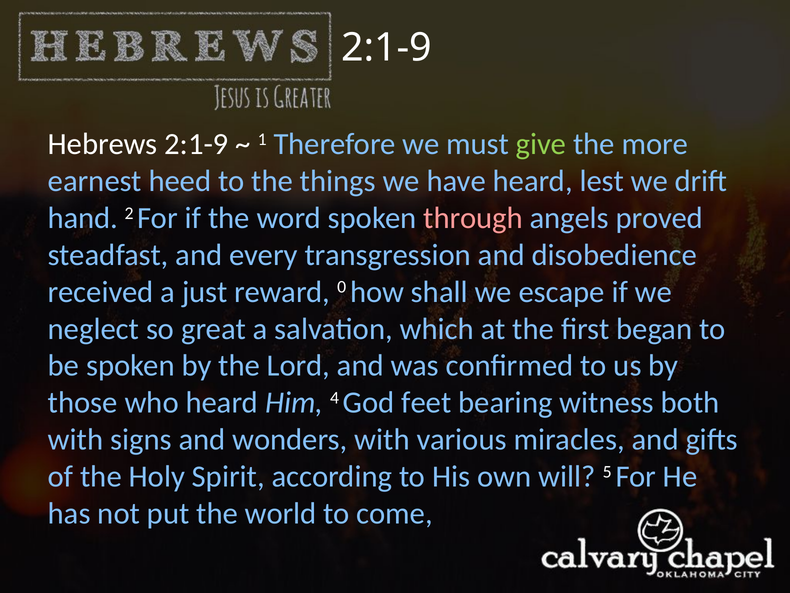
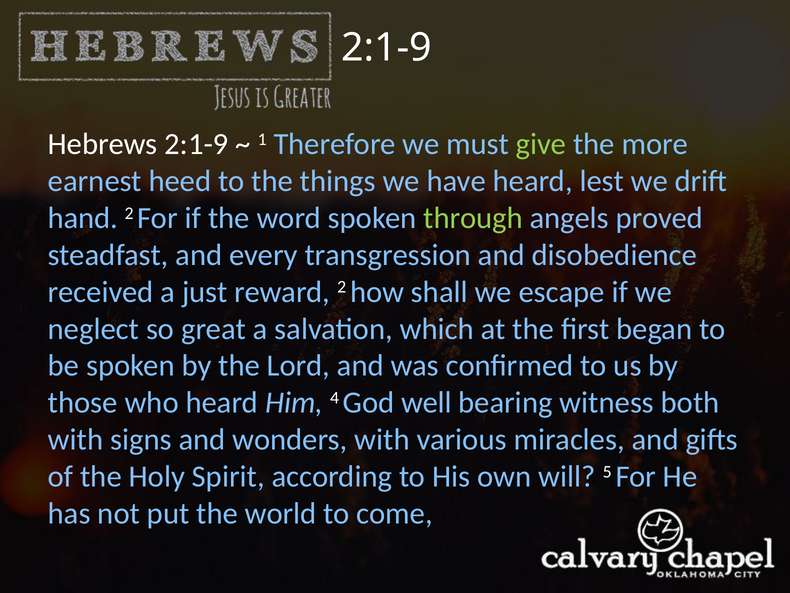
through colour: pink -> light green (473, 218)
reward 0: 0 -> 2 (342, 287)
feet: feet -> well (427, 402)
